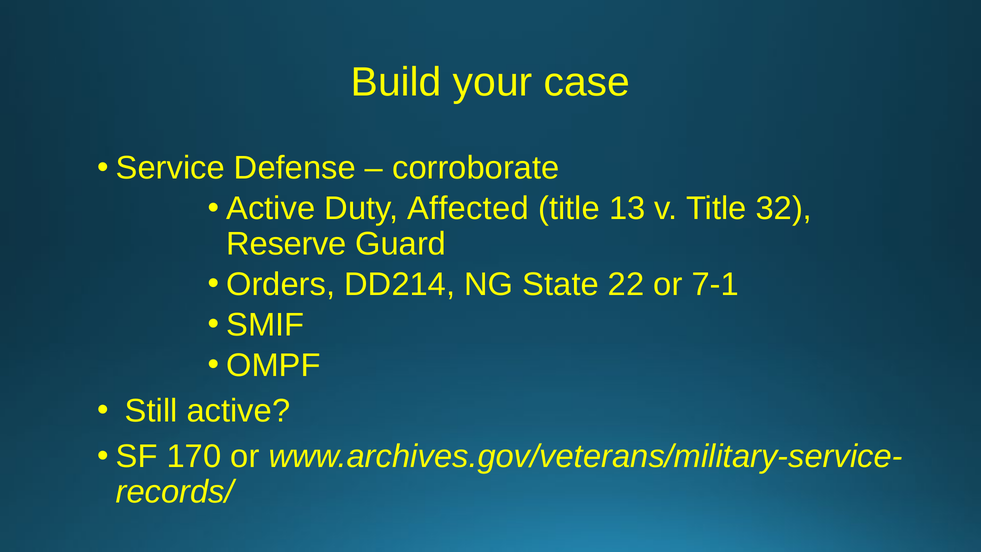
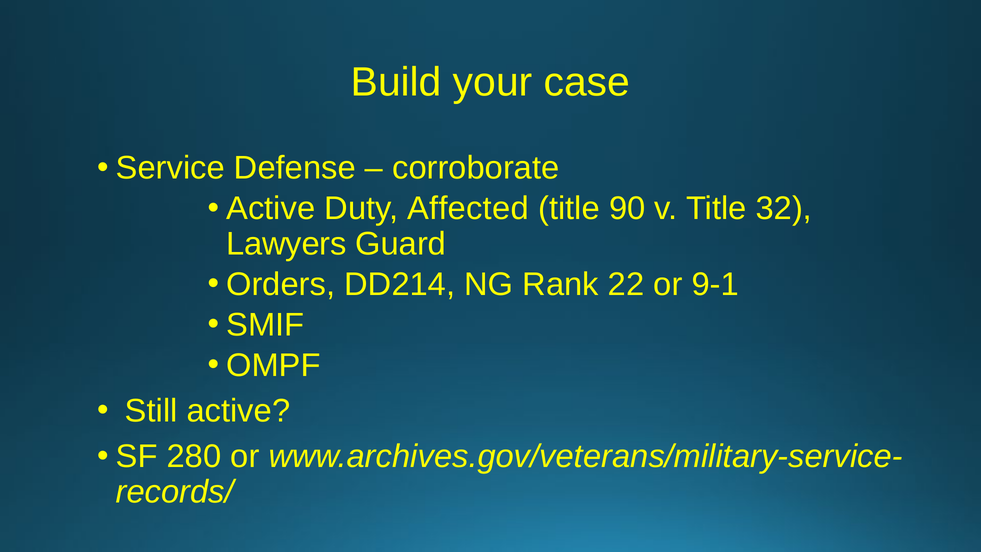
13: 13 -> 90 (627, 208)
Reserve: Reserve -> Lawyers (286, 244)
State: State -> Rank (561, 284)
7-1: 7-1 -> 9-1 (715, 284)
170: 170 -> 280 (194, 456)
